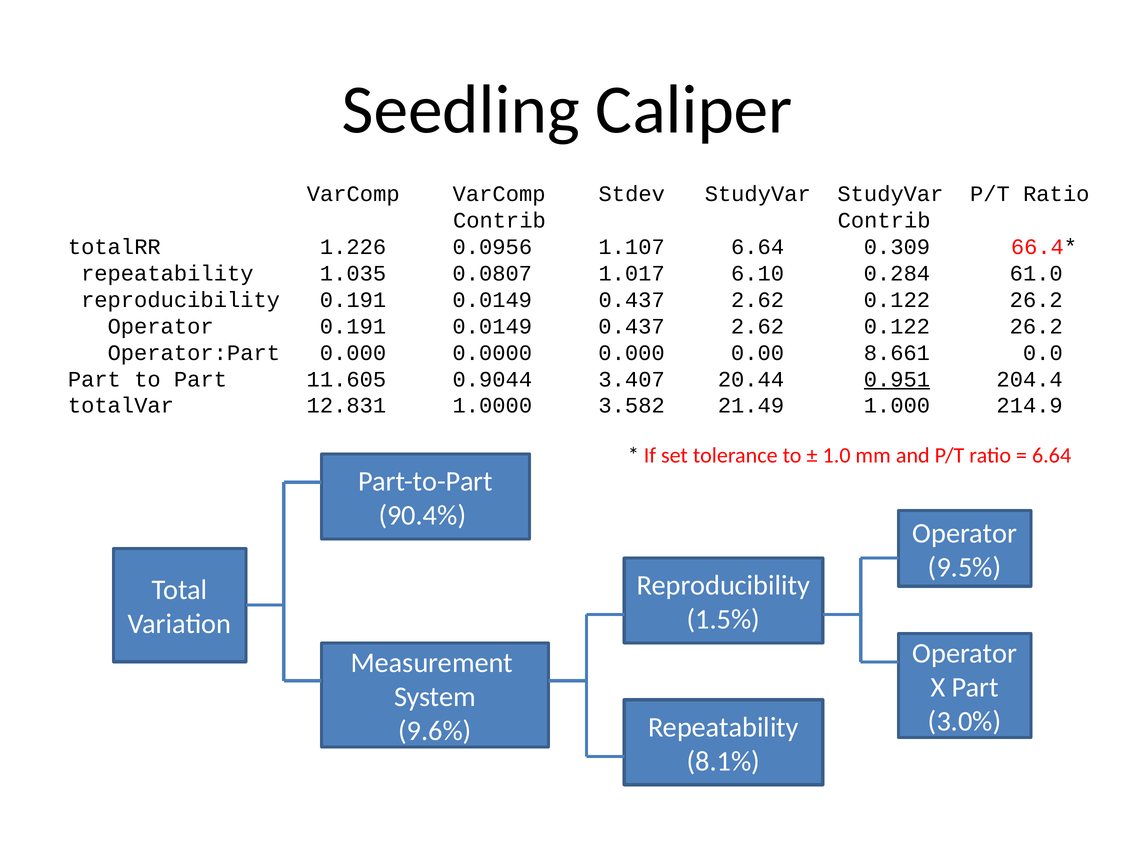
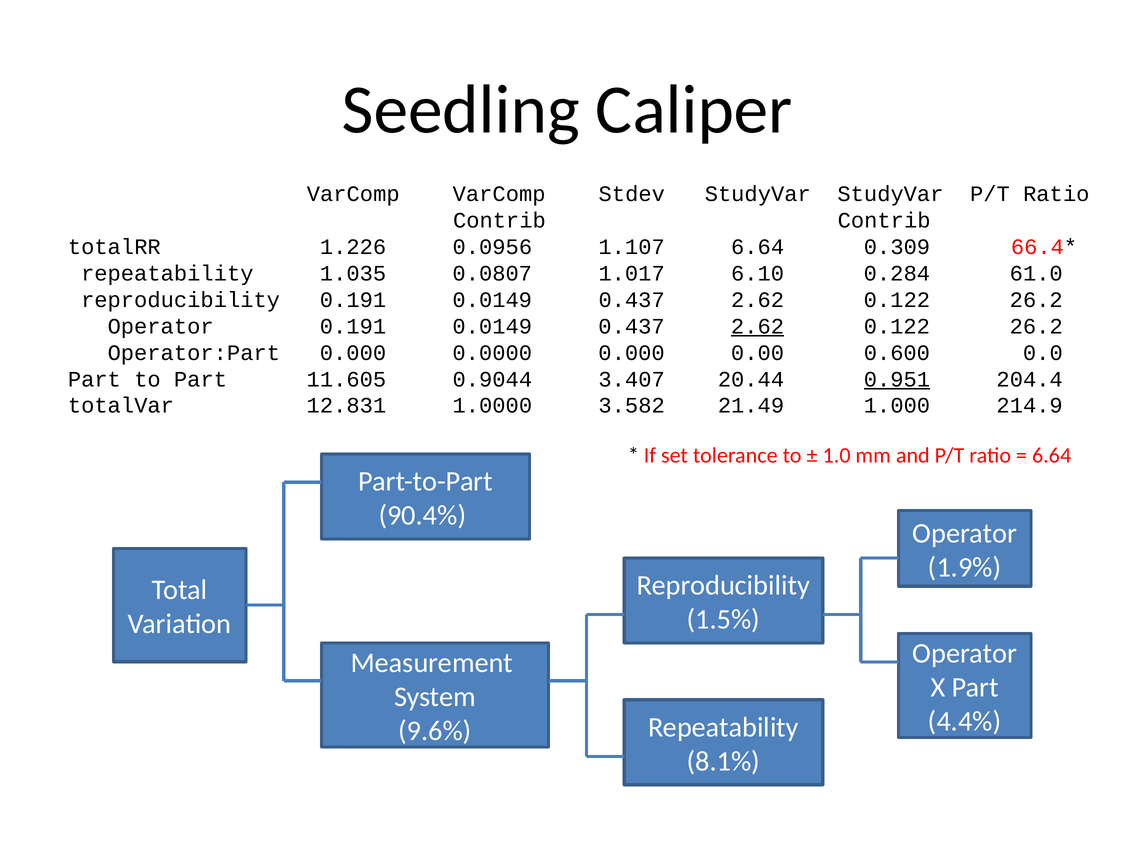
2.62 underline: none -> present (758, 326)
8.661: 8.661 -> 0.600 (897, 353)
9.5%: 9.5% -> 1.9% (965, 568)
3.0%: 3.0% -> 4.4% (965, 722)
